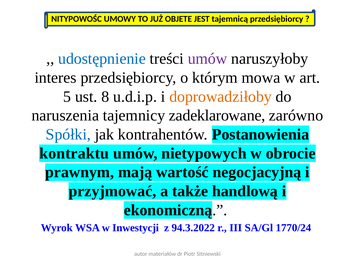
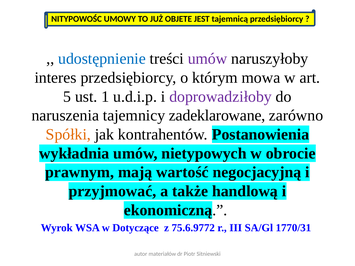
8: 8 -> 1 (105, 97)
doprowadziłoby colour: orange -> purple (221, 97)
Spółki colour: blue -> orange (68, 135)
kontraktu: kontraktu -> wykładnia (74, 153)
Inwestycji: Inwestycji -> Dotyczące (136, 228)
94.3.2022: 94.3.2022 -> 75.6.9772 (193, 228)
1770/24: 1770/24 -> 1770/31 (293, 228)
